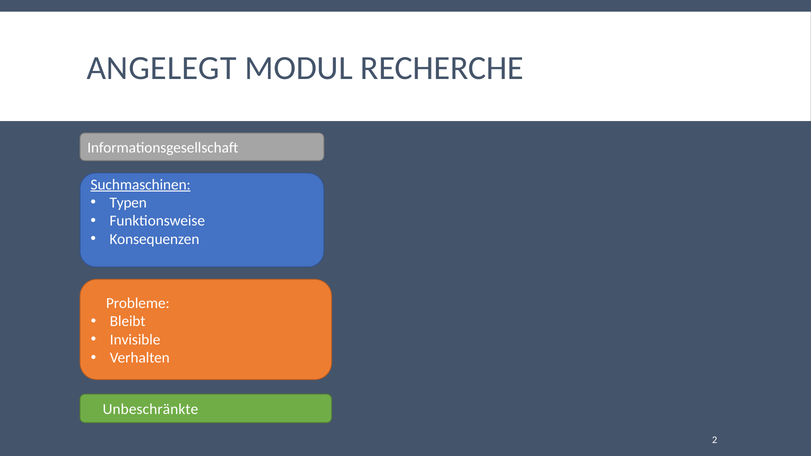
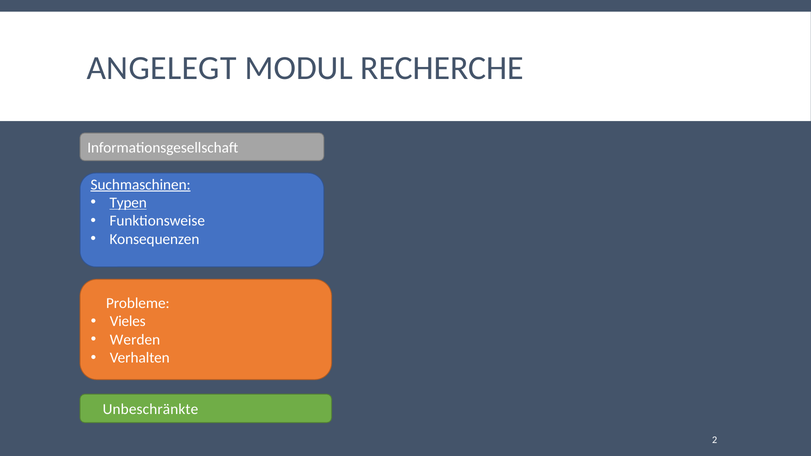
Typen underline: none -> present (128, 203)
Bleibt: Bleibt -> Vieles (128, 321)
Invisible: Invisible -> Werden (135, 340)
